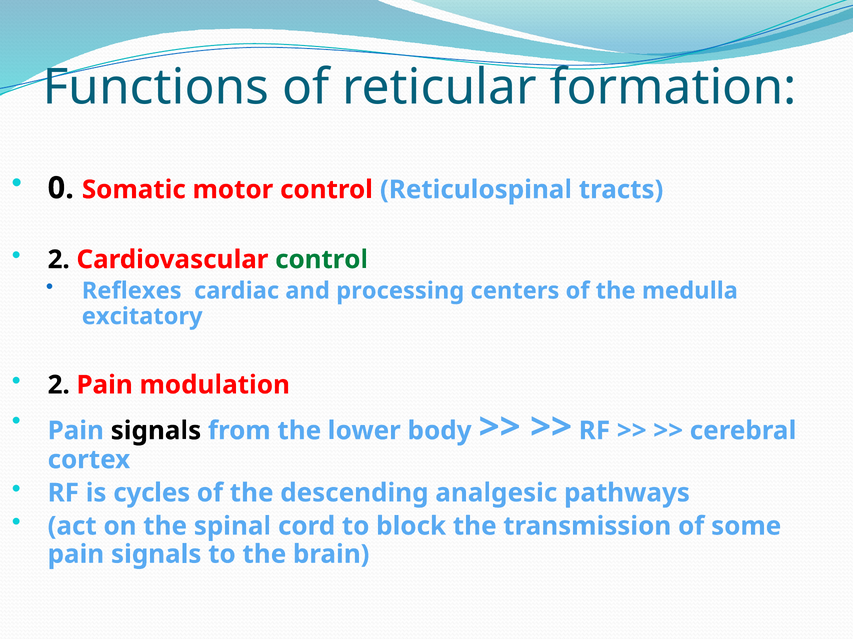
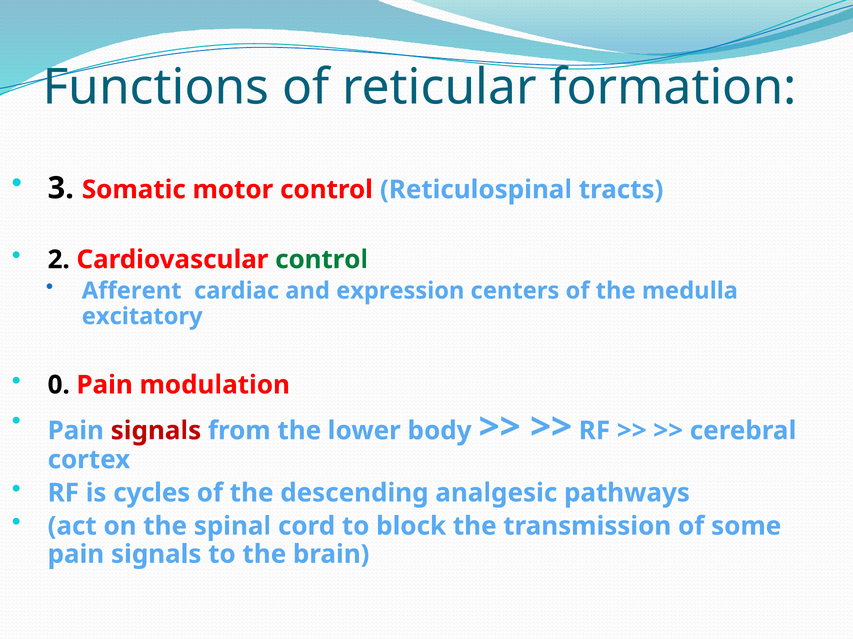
0: 0 -> 3 (61, 188)
Reflexes: Reflexes -> Afferent (132, 291)
processing: processing -> expression (400, 291)
2: 2 -> 0 (59, 385)
signals colour: black -> red (156, 431)
